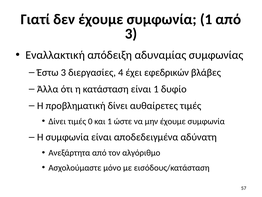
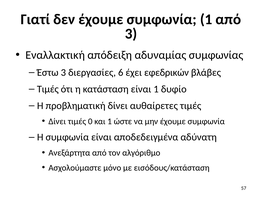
4: 4 -> 6 (121, 72)
Άλλα: Άλλα -> Τιμές (48, 89)
